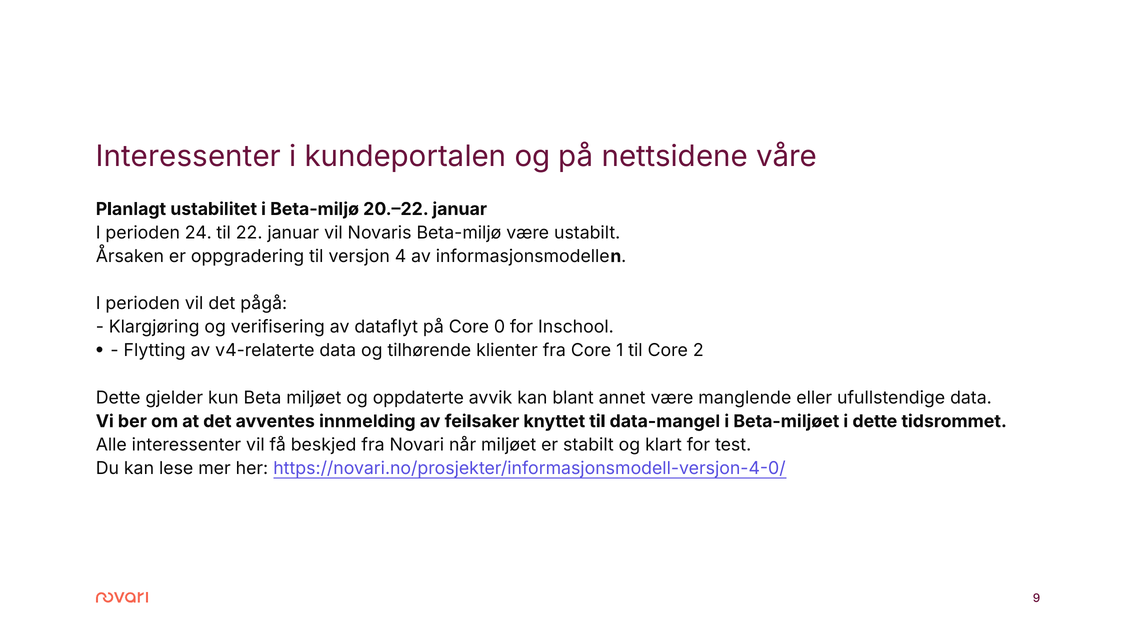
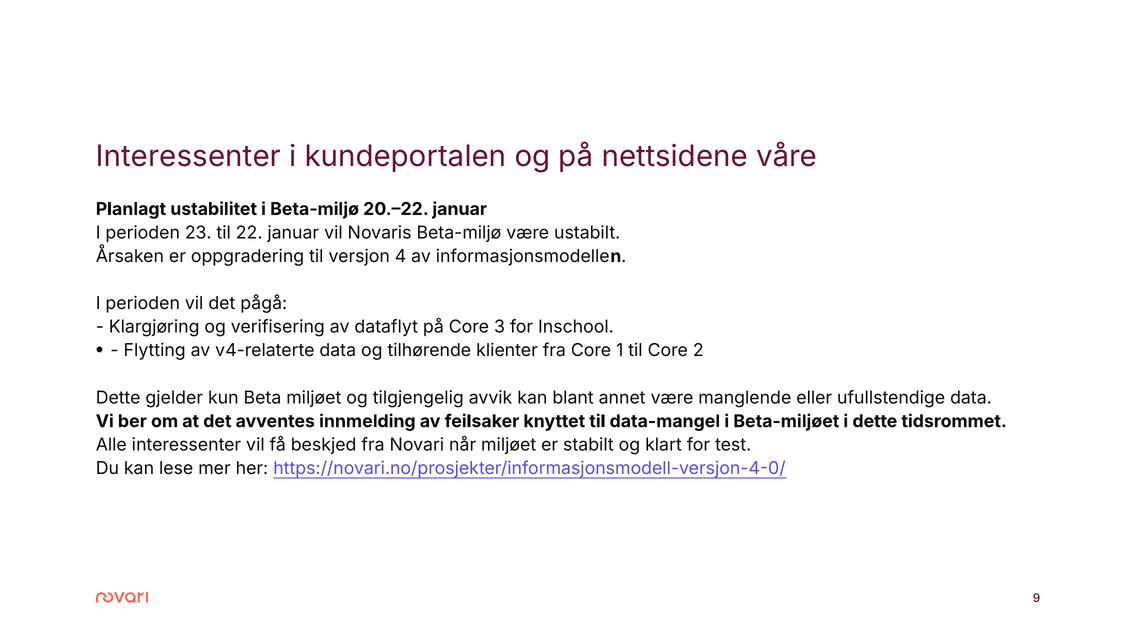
24: 24 -> 23 (198, 233)
0: 0 -> 3 (499, 327)
oppdaterte: oppdaterte -> tilgjengelig (418, 398)
